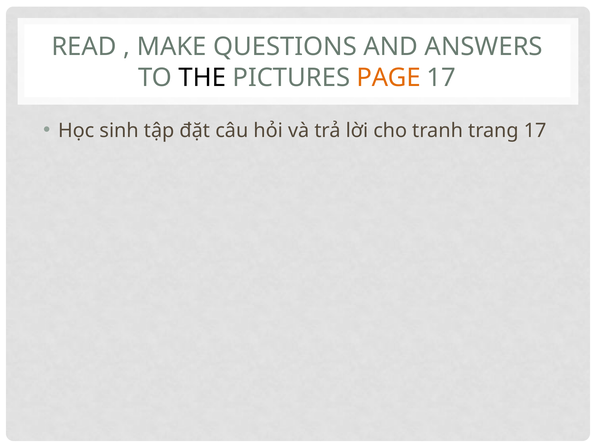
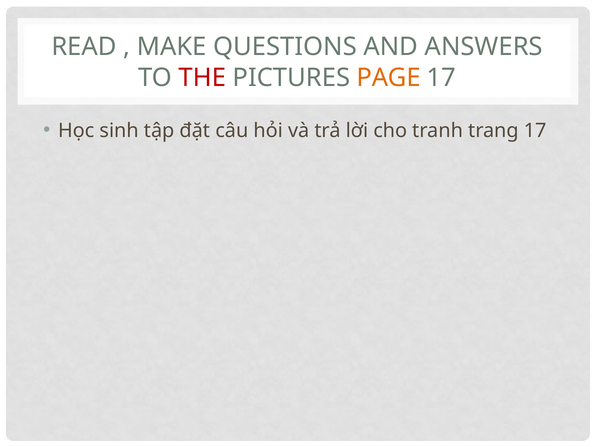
THE colour: black -> red (202, 78)
